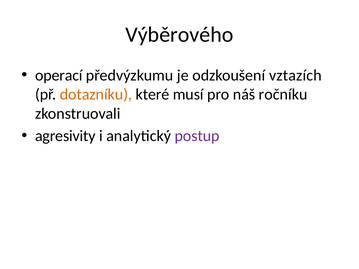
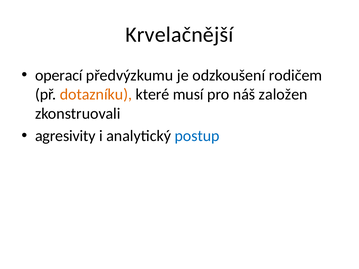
Výběrového: Výběrového -> Krvelačnější (179, 35)
vztazích: vztazích -> rodičem (295, 75)
ročníku: ročníku -> založen (283, 94)
postup colour: purple -> blue (197, 136)
